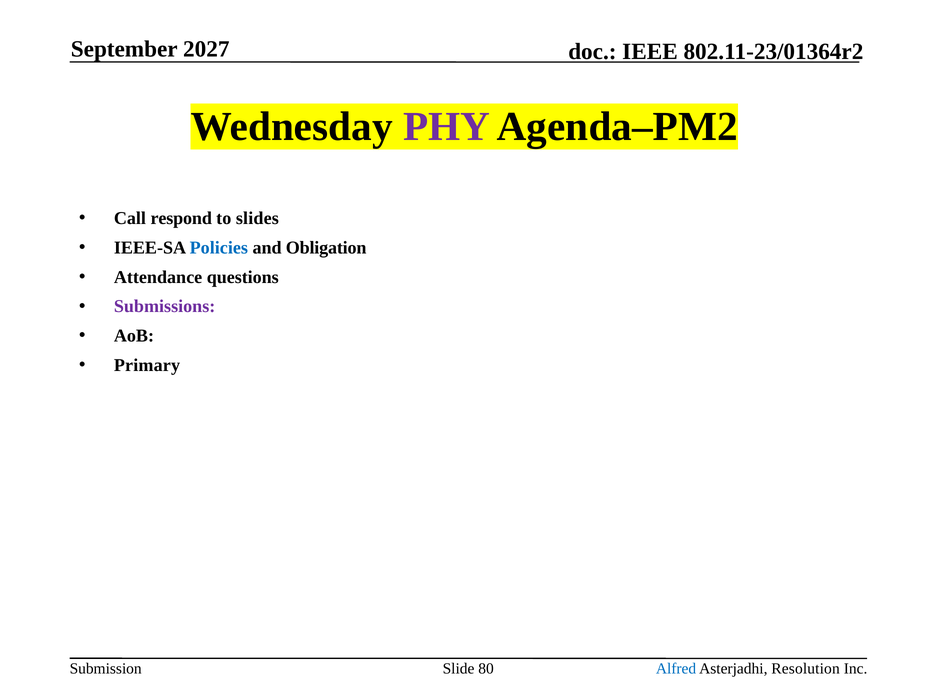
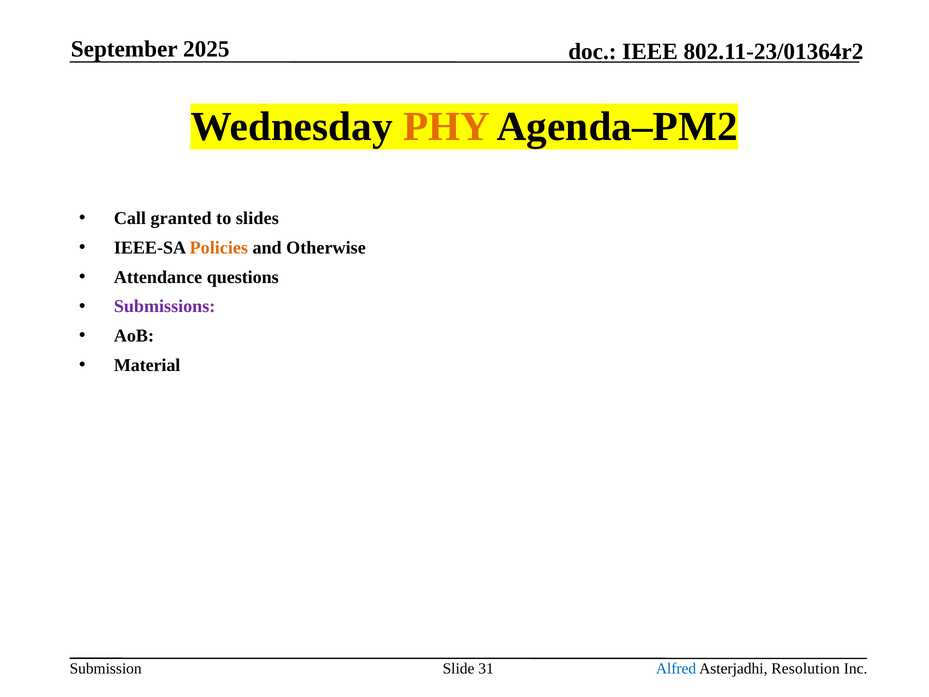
2027: 2027 -> 2025 (206, 49)
PHY colour: purple -> orange (447, 127)
respond: respond -> granted (181, 218)
Policies colour: blue -> orange (219, 248)
Obligation: Obligation -> Otherwise (326, 248)
Primary: Primary -> Material (147, 365)
80: 80 -> 31 (486, 668)
